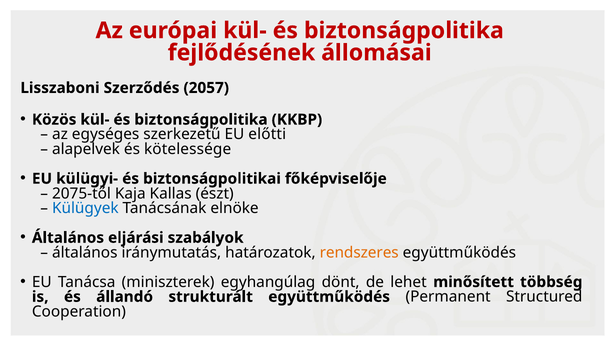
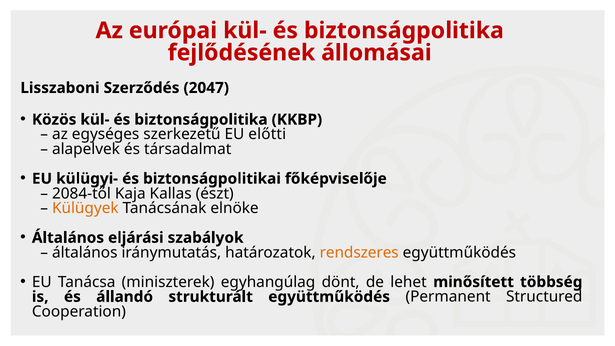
2057: 2057 -> 2047 (206, 88)
kötelessége: kötelessége -> társadalmat (188, 149)
2075-től: 2075-től -> 2084-től (81, 193)
Külügyek colour: blue -> orange (85, 208)
